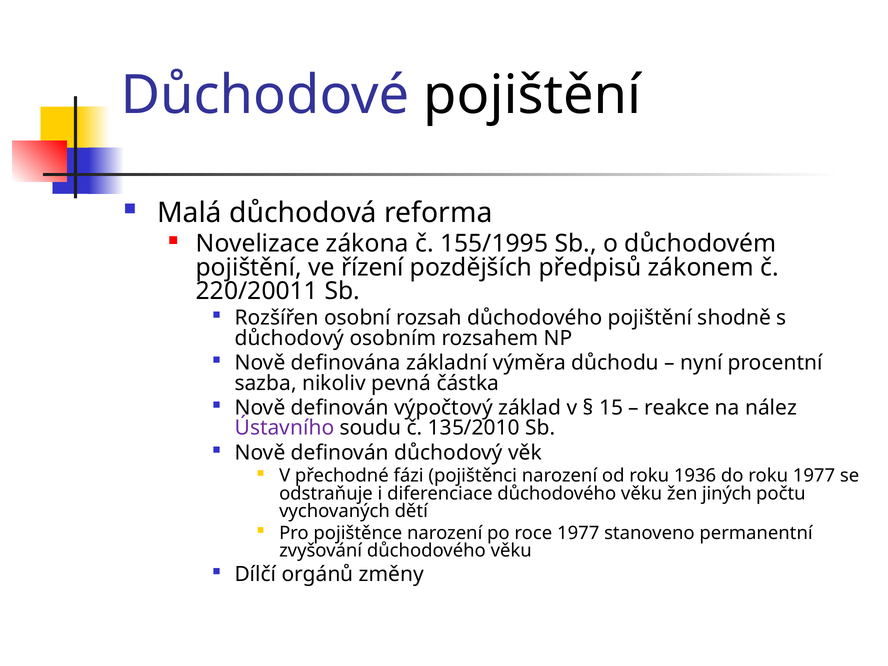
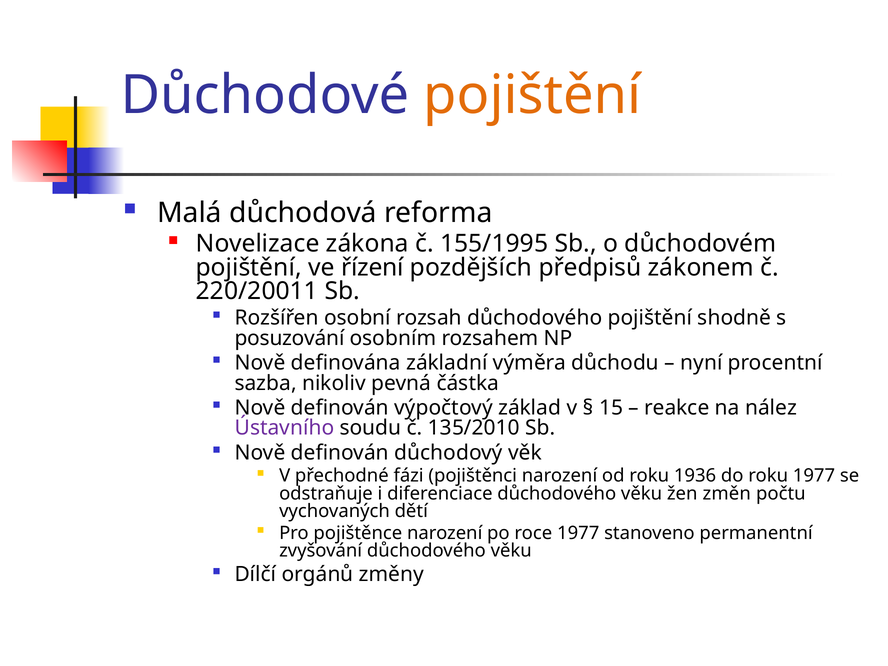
pojištění colour: black -> orange (532, 96)
důchodový: důchodový -> posuzování (290, 338)
jiných: jiných -> změn (727, 494)
